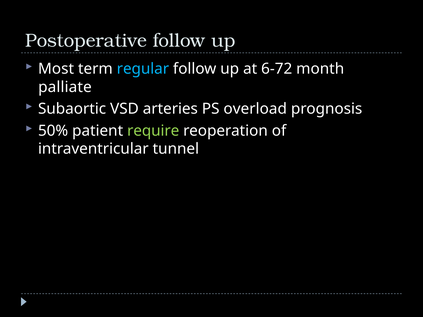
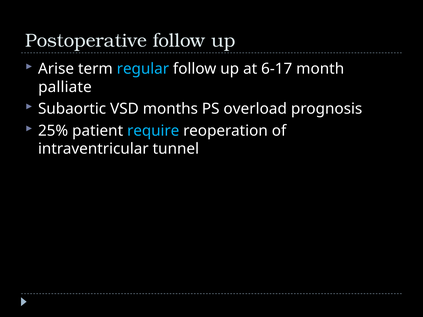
Most: Most -> Arise (56, 69)
6-72: 6-72 -> 6-17 (277, 69)
arteries: arteries -> months (170, 109)
50%: 50% -> 25% (53, 131)
require colour: light green -> light blue (153, 131)
